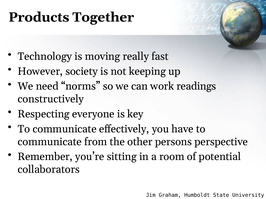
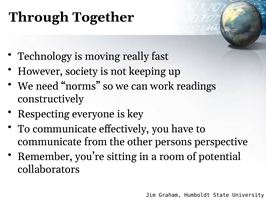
Products: Products -> Through (39, 17)
